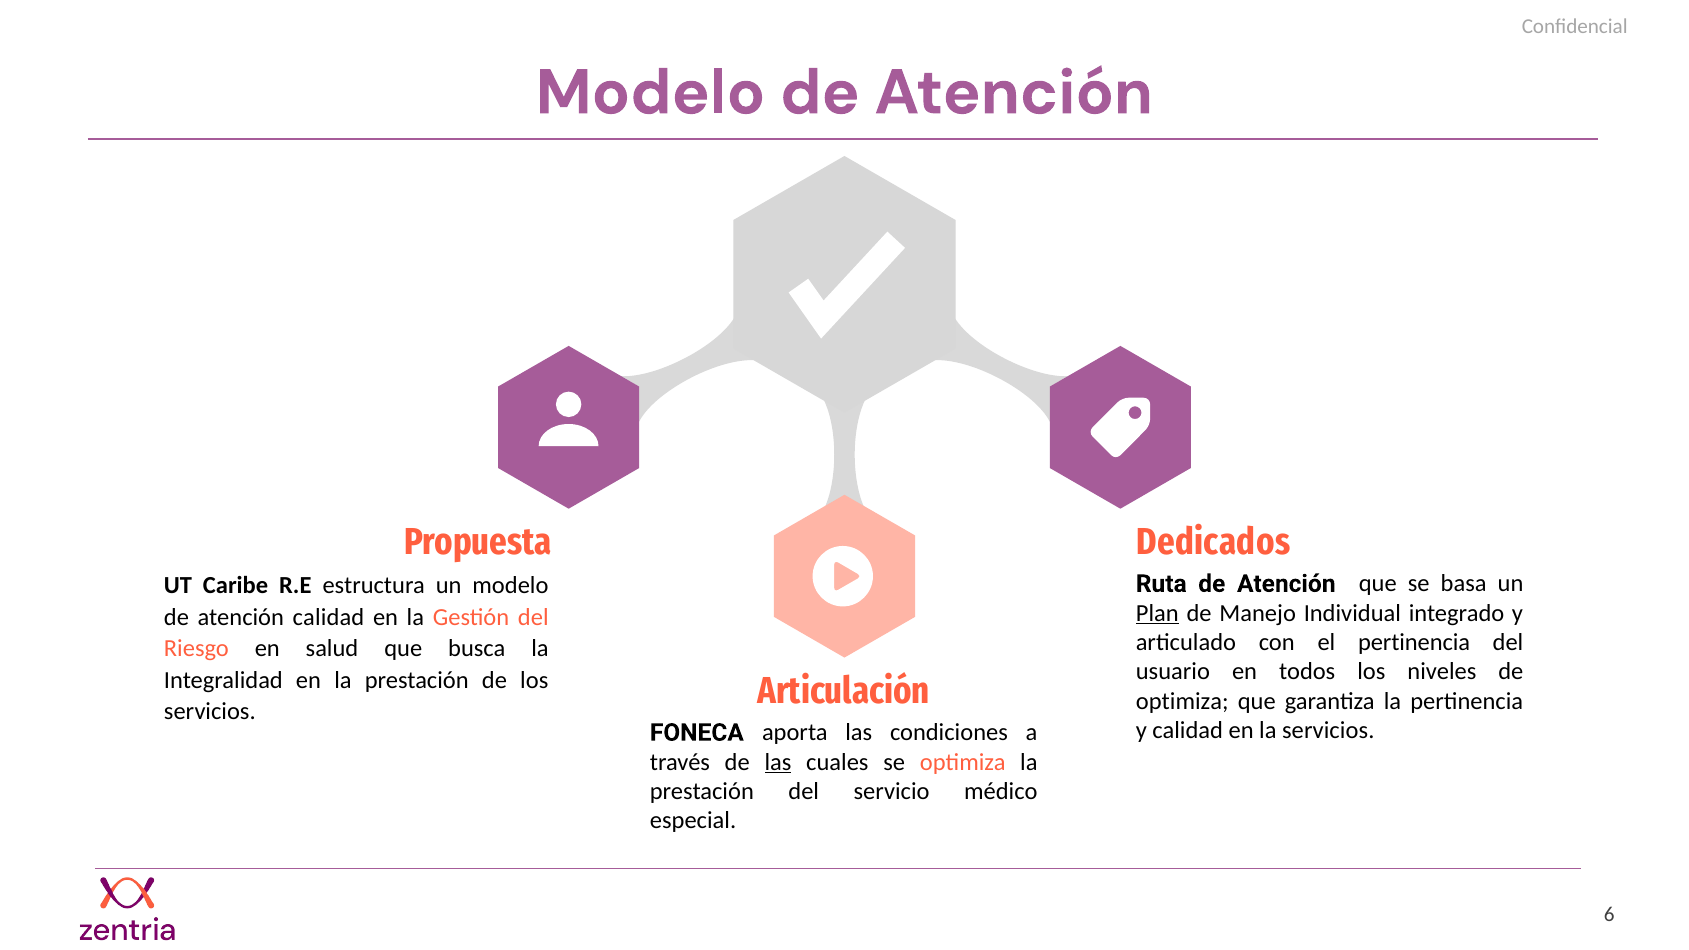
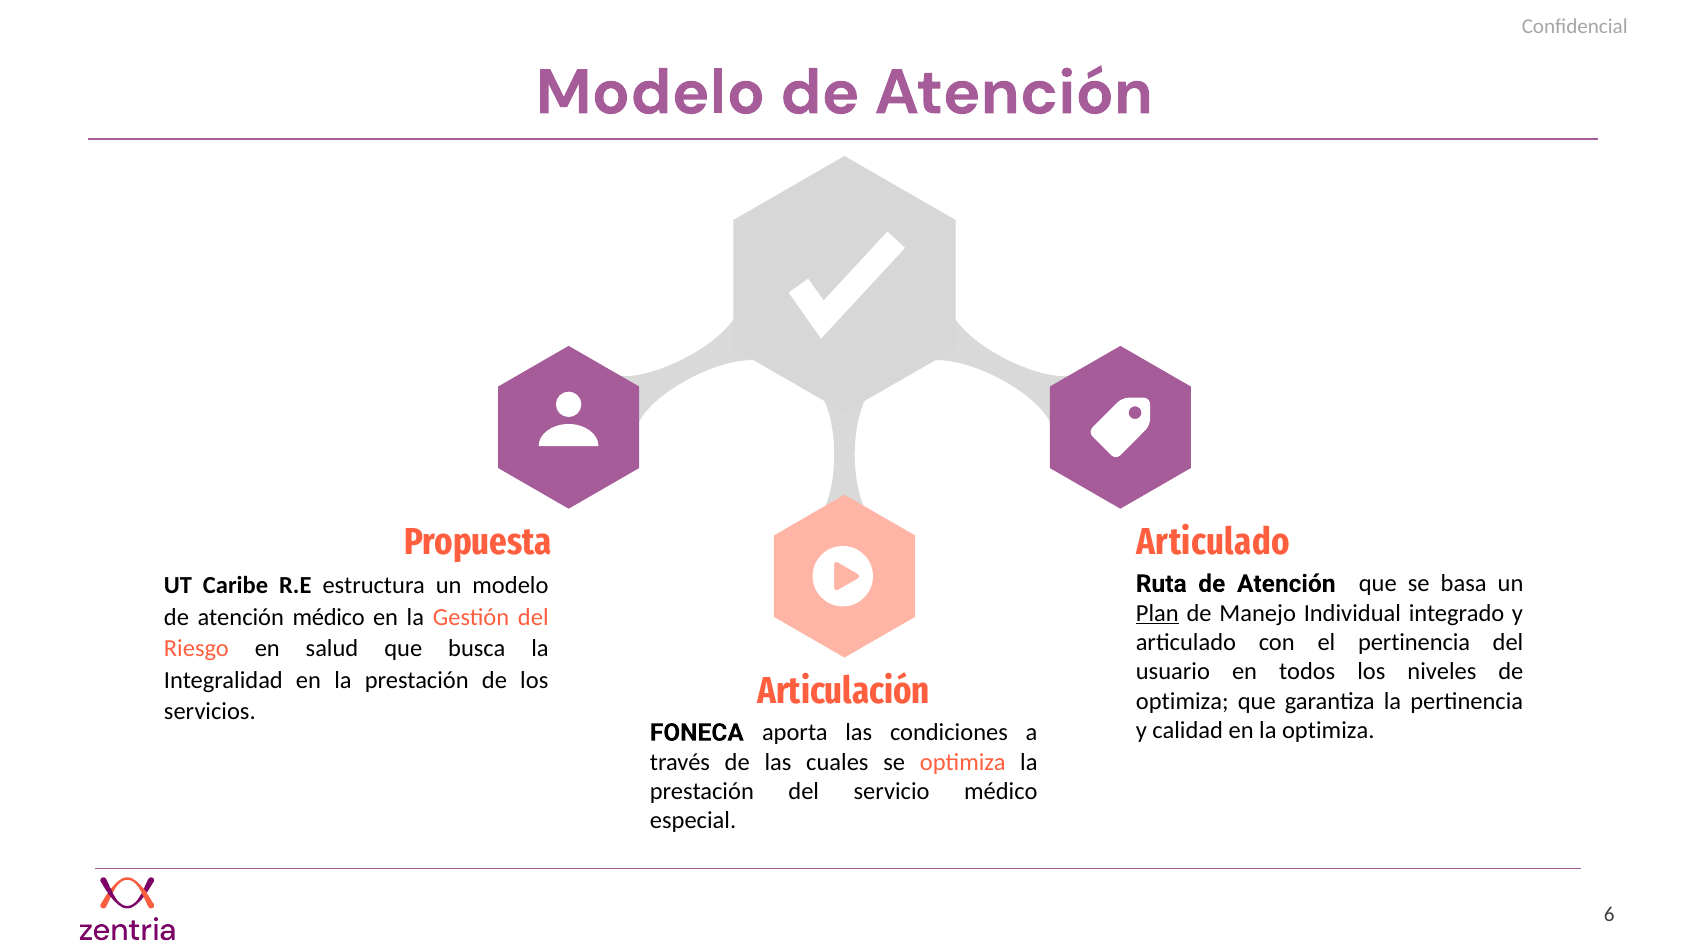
Dedicados: Dedicados -> Articulado (1213, 542)
atención calidad: calidad -> médico (329, 617)
la servicios: servicios -> optimiza (1328, 731)
las underline: present -> none (778, 762)
